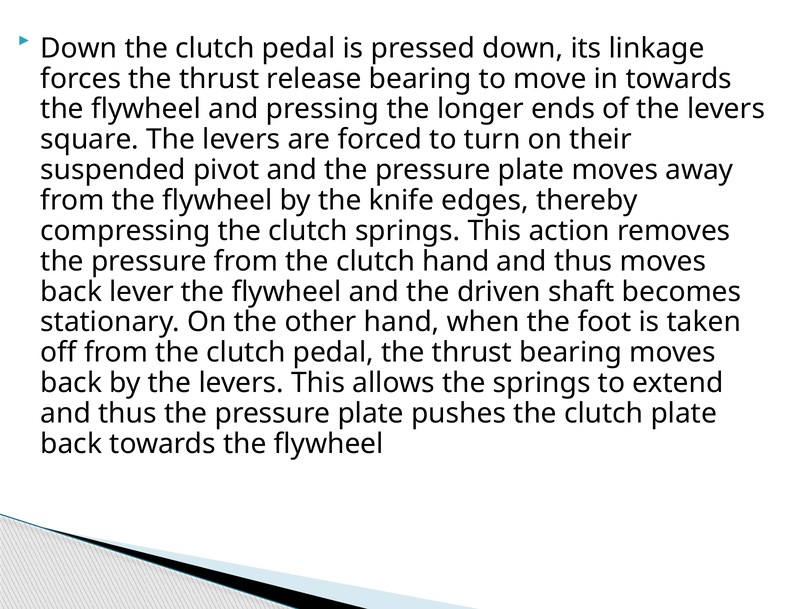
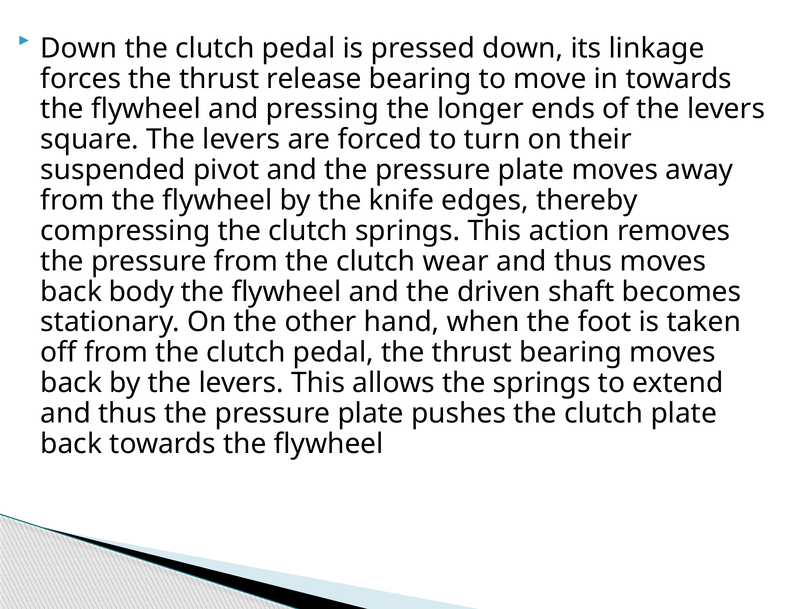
clutch hand: hand -> wear (456, 261)
lever: lever -> body (142, 292)
